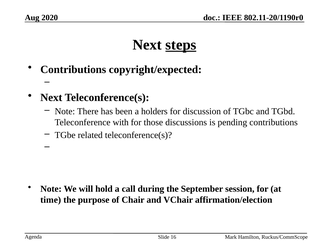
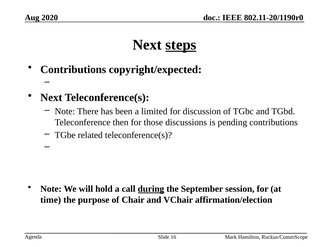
holders: holders -> limited (154, 111)
with: with -> then (121, 122)
during underline: none -> present (151, 189)
